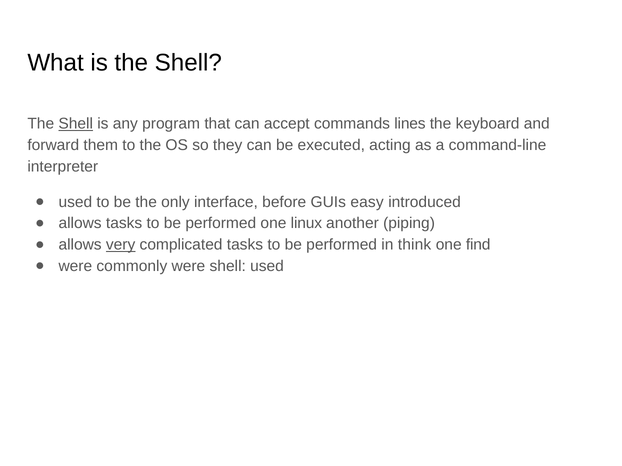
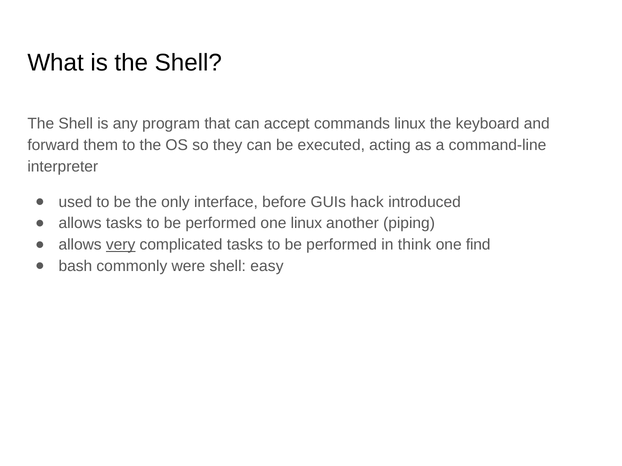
Shell underline: present -> none (76, 124)
commands lines: lines -> linux (410, 124)
easy: easy -> hack (367, 202)
were: were -> bash (75, 266)
shell used: used -> easy (267, 266)
